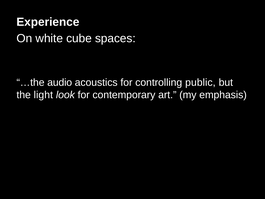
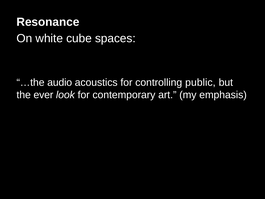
Experience: Experience -> Resonance (48, 22)
light: light -> ever (43, 95)
